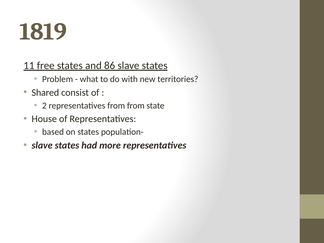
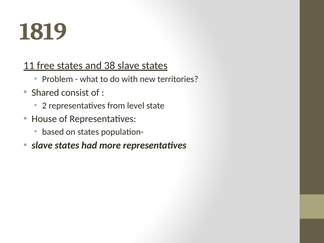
86: 86 -> 38 (110, 66)
from from: from -> level (136, 106)
